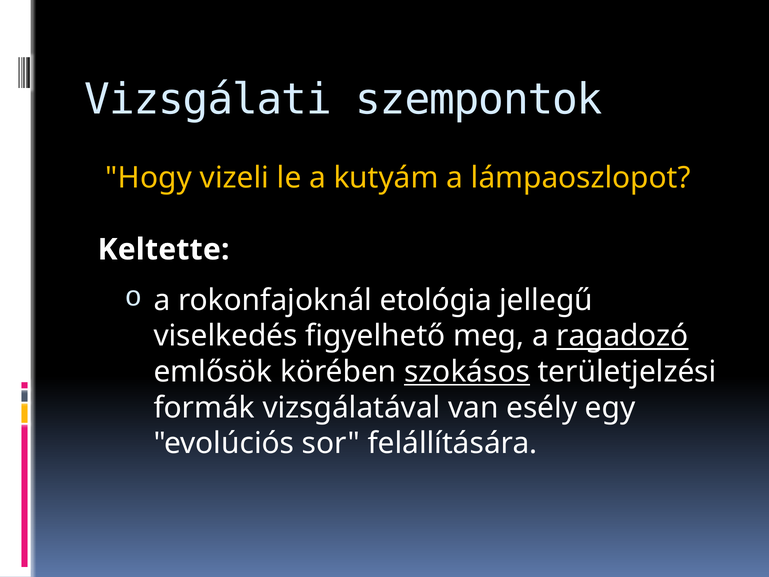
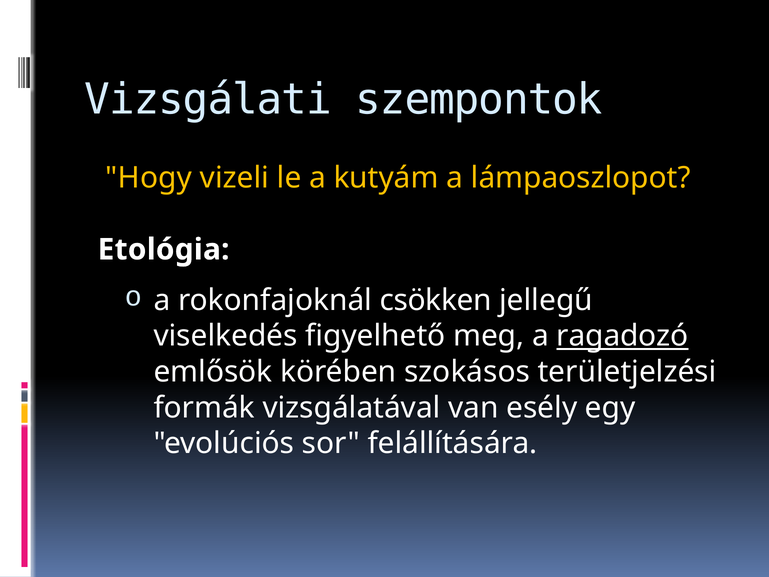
Keltette: Keltette -> Etológia (164, 249)
etológia: etológia -> csökken (436, 300)
szokásos underline: present -> none (467, 372)
